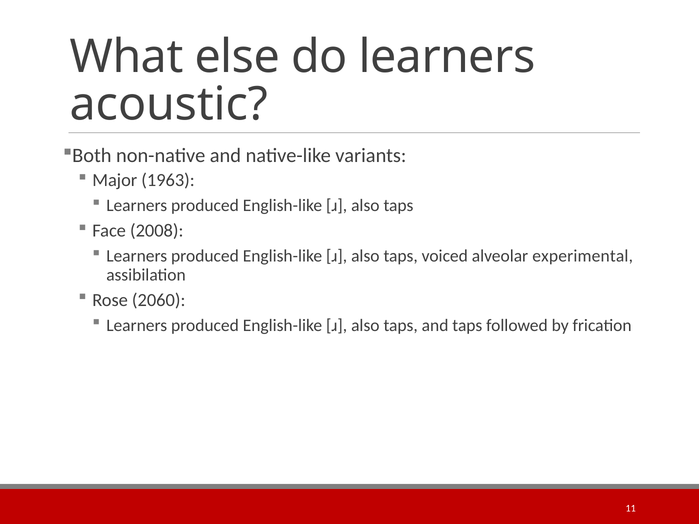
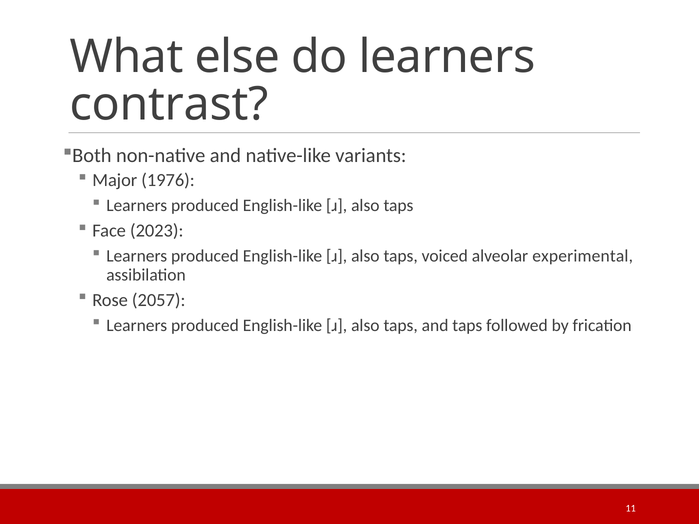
acoustic: acoustic -> contrast (169, 104)
1963: 1963 -> 1976 (168, 180)
2008: 2008 -> 2023 (157, 231)
2060: 2060 -> 2057 (159, 300)
